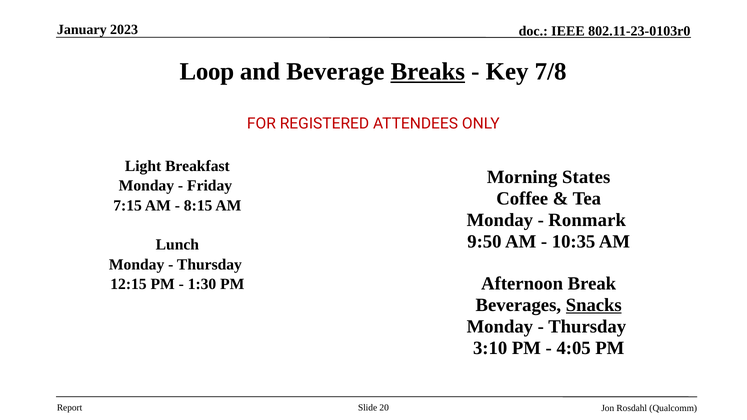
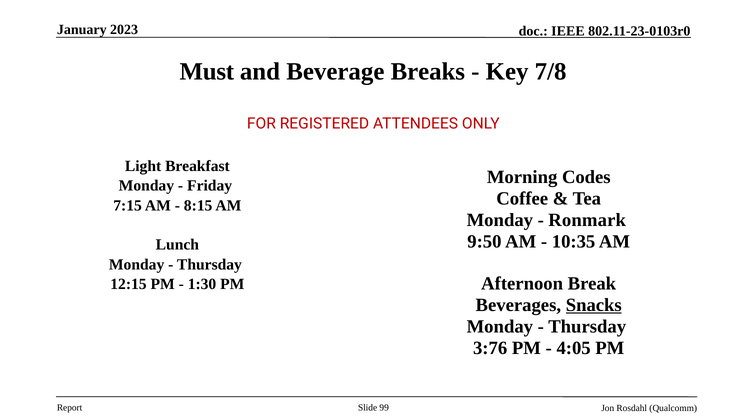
Loop: Loop -> Must (207, 72)
Breaks underline: present -> none (428, 72)
States: States -> Codes (586, 177)
3:10: 3:10 -> 3:76 (490, 348)
20: 20 -> 99 (384, 408)
